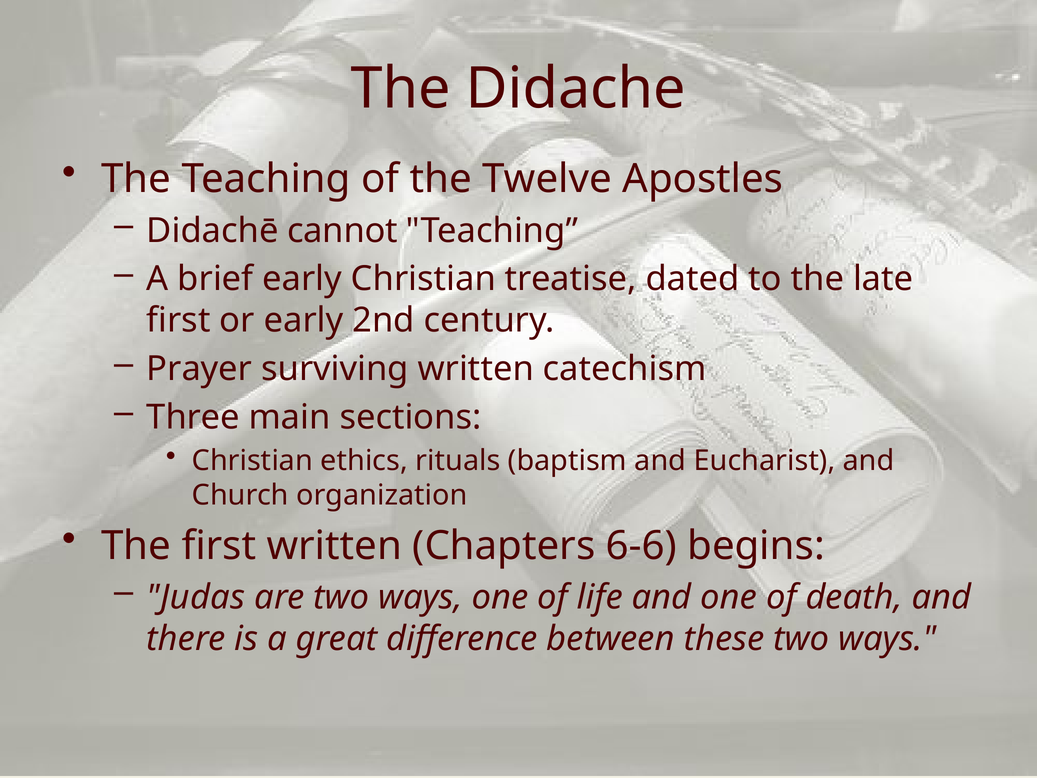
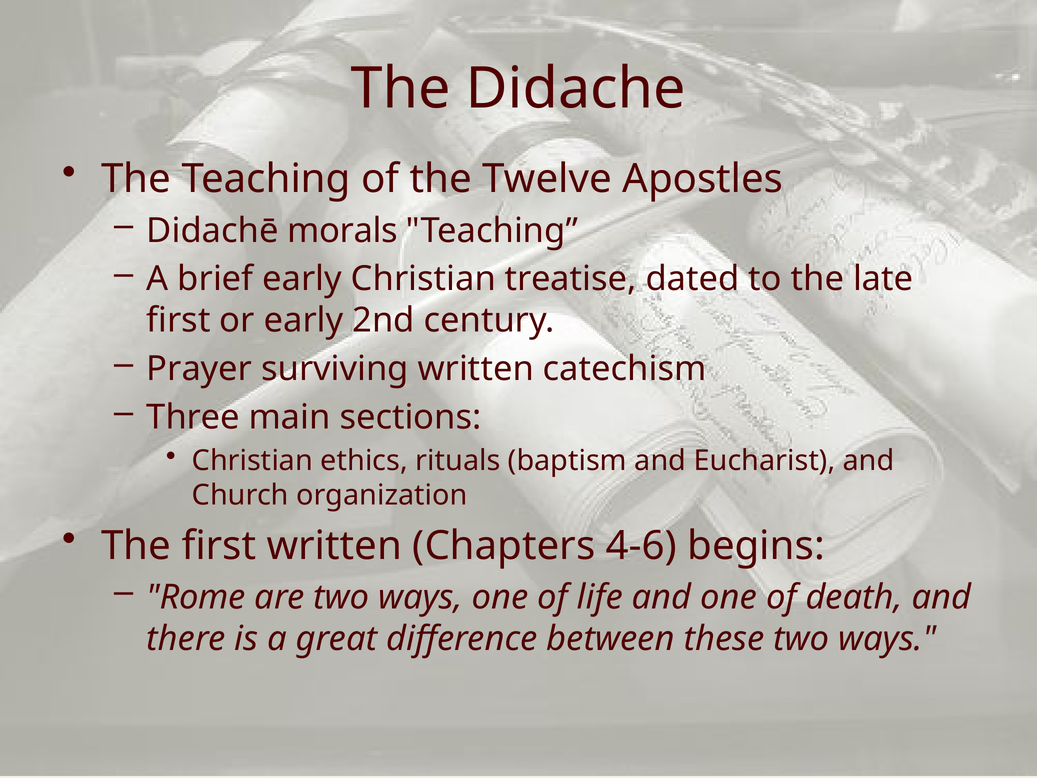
cannot: cannot -> morals (342, 231)
6-6: 6-6 -> 4-6 (641, 546)
Judas: Judas -> Rome (196, 597)
